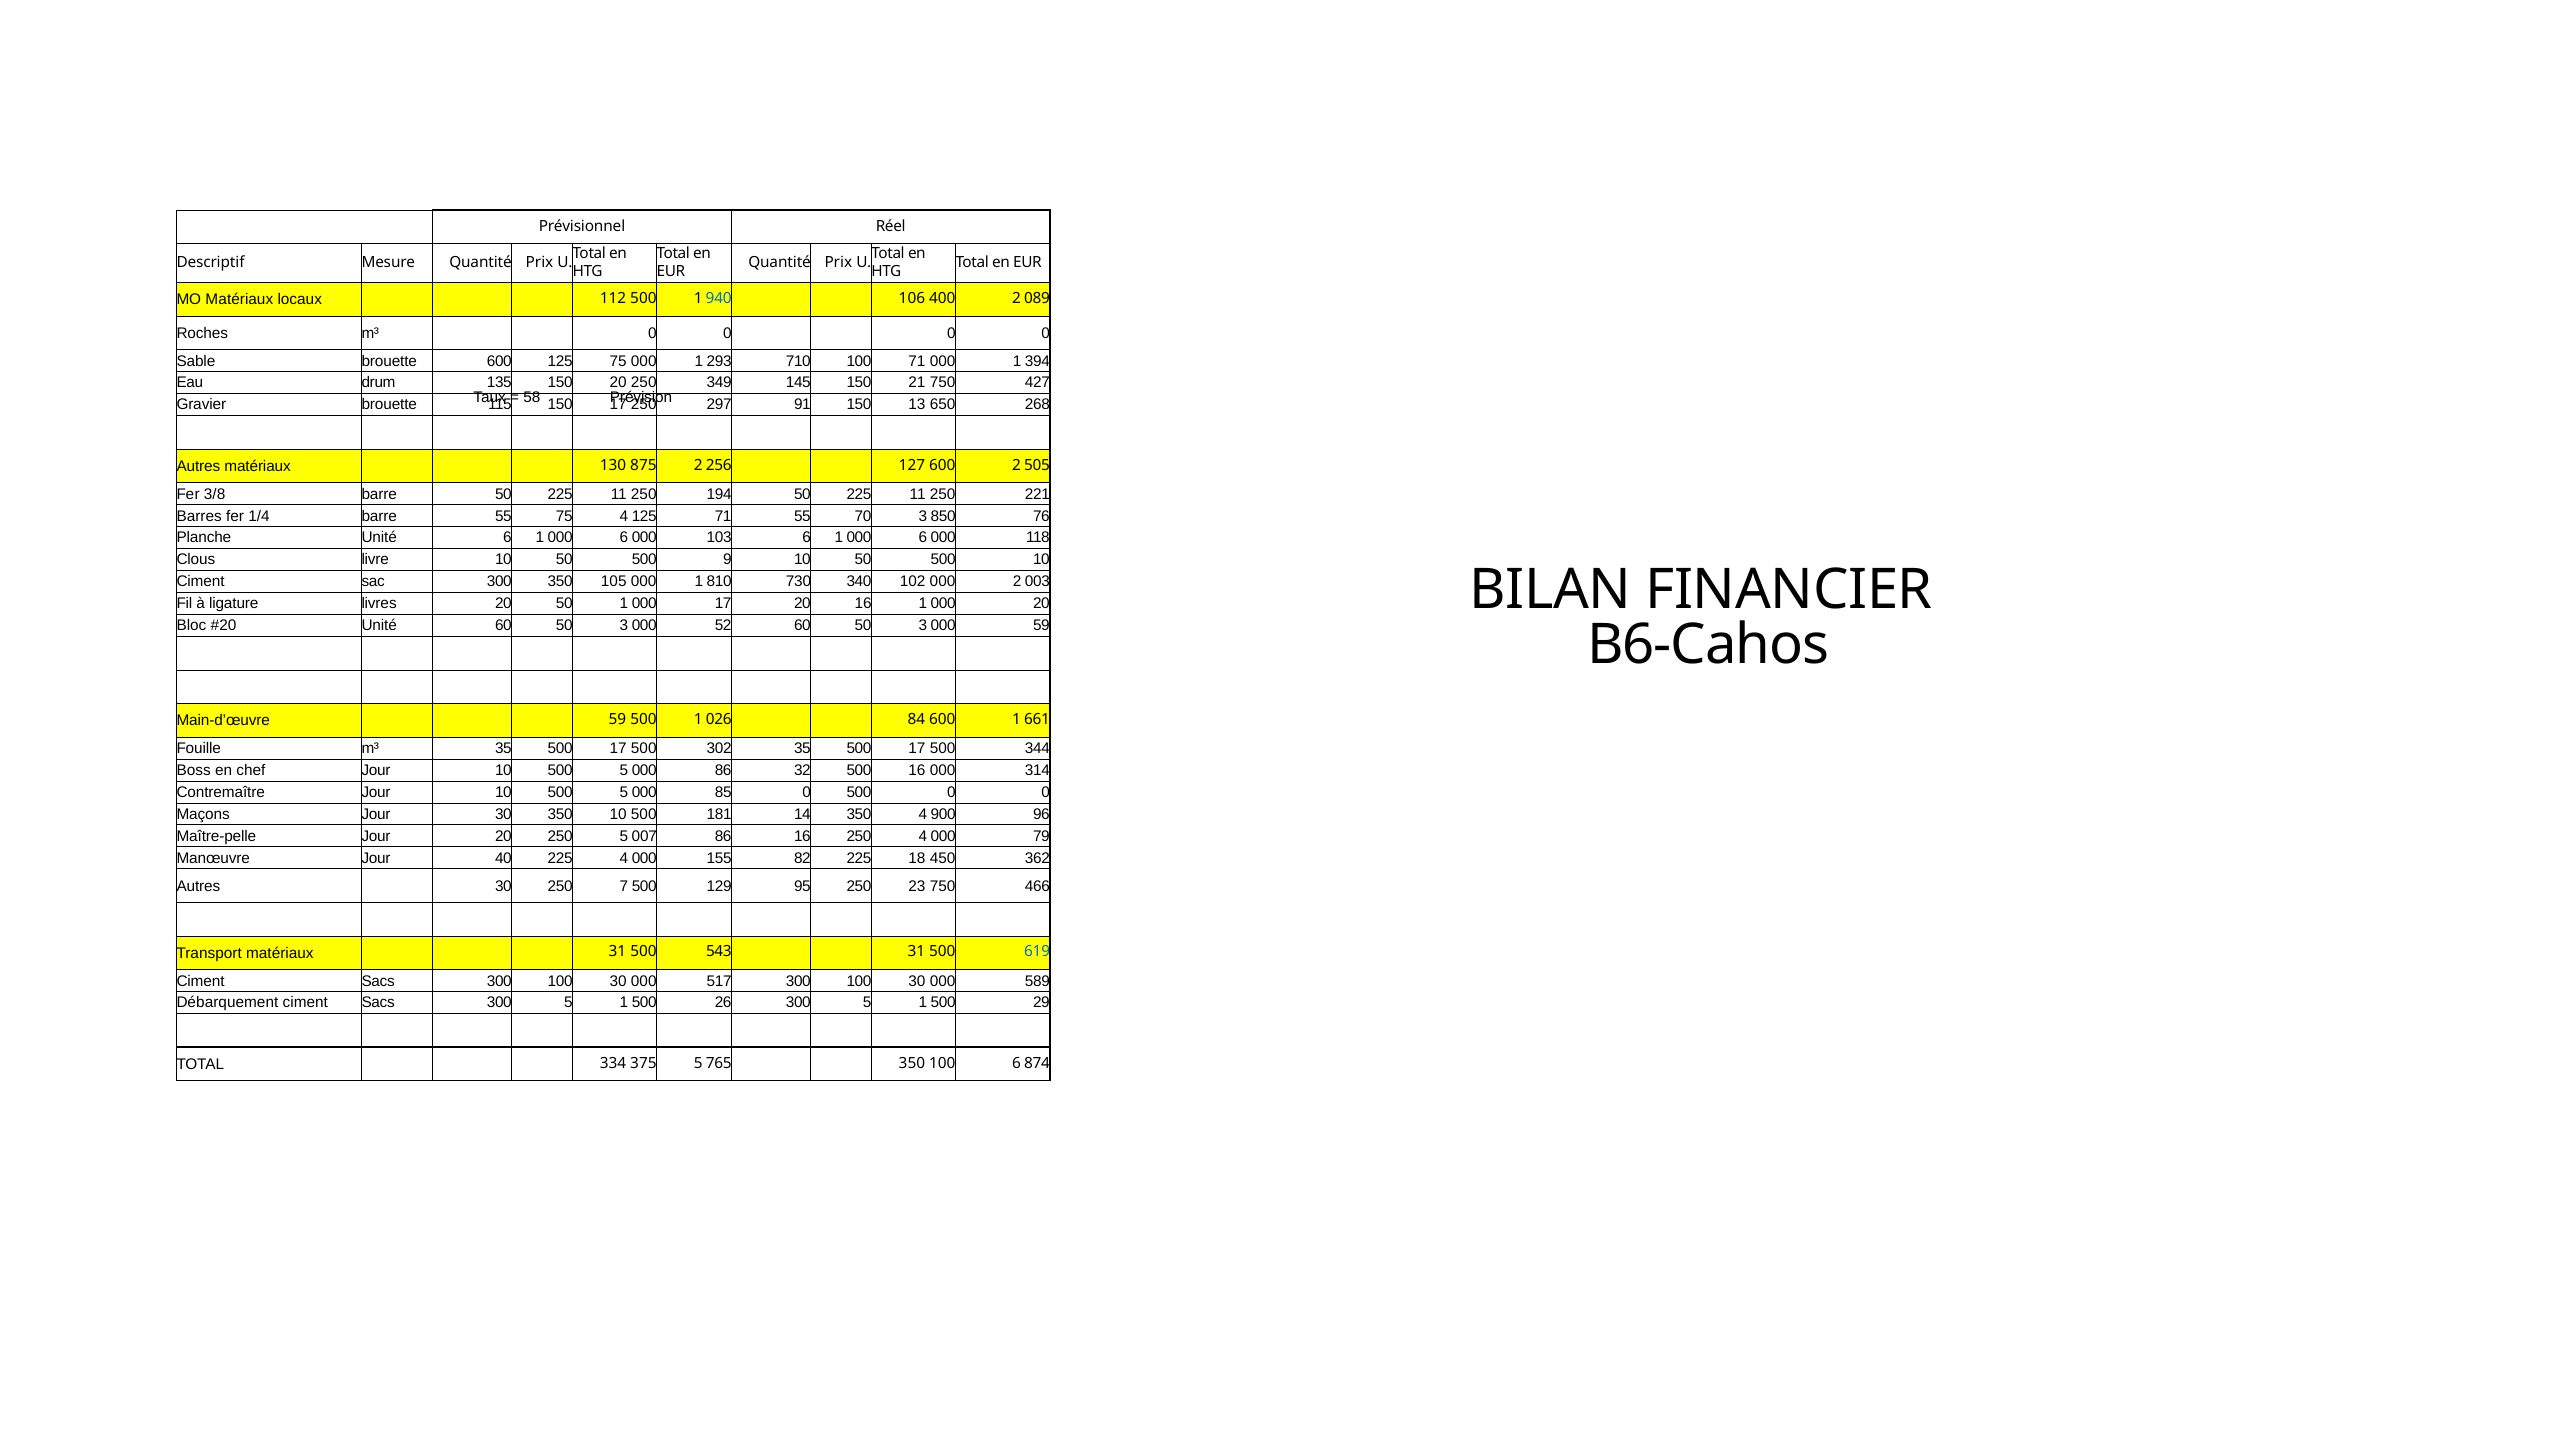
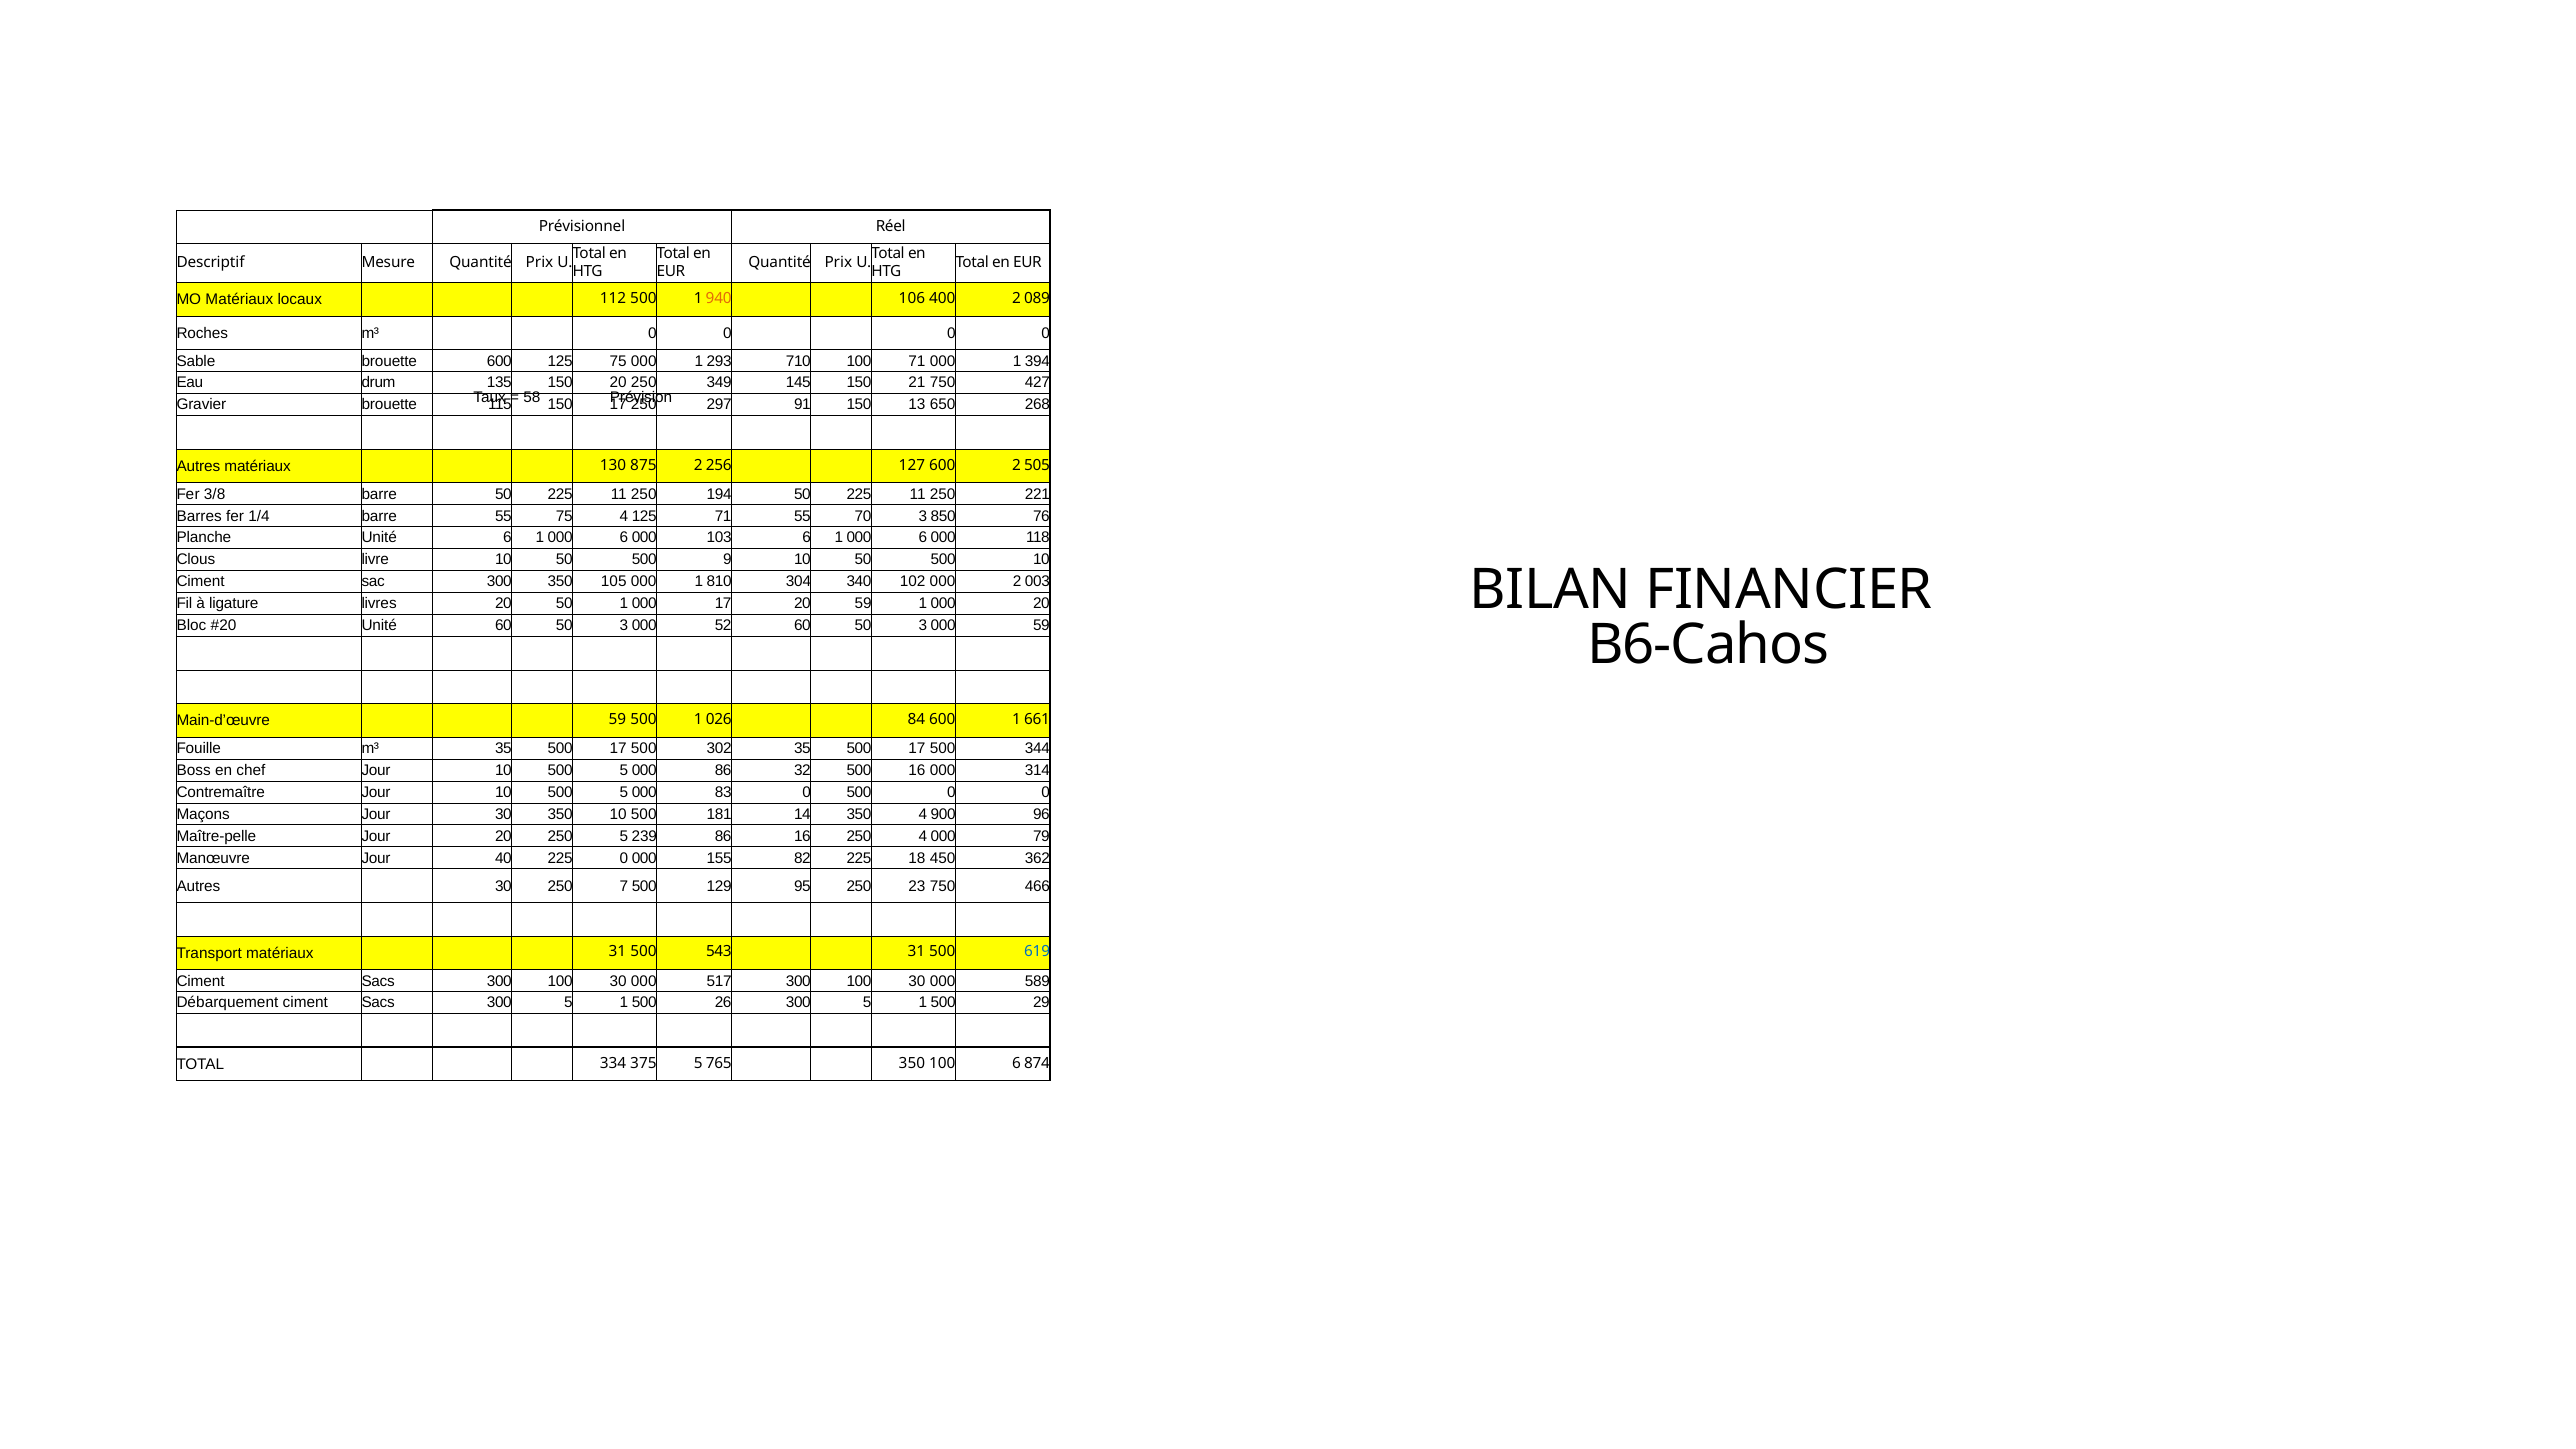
940 colour: blue -> orange (719, 298)
730: 730 -> 304 (798, 582)
20 16: 16 -> 59 (863, 604)
85: 85 -> 83 (723, 792)
007: 007 -> 239 (644, 836)
225 4: 4 -> 0 (624, 858)
